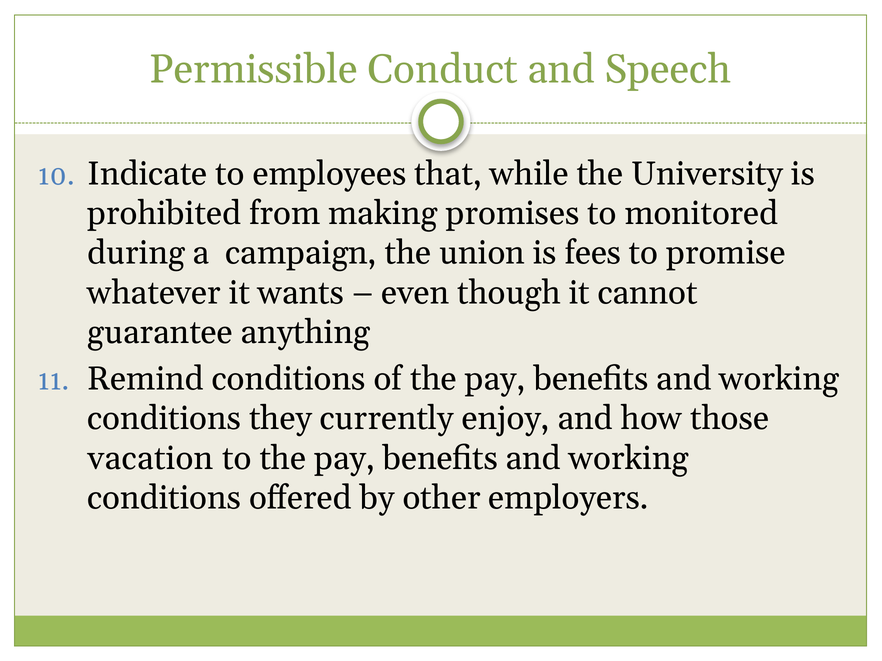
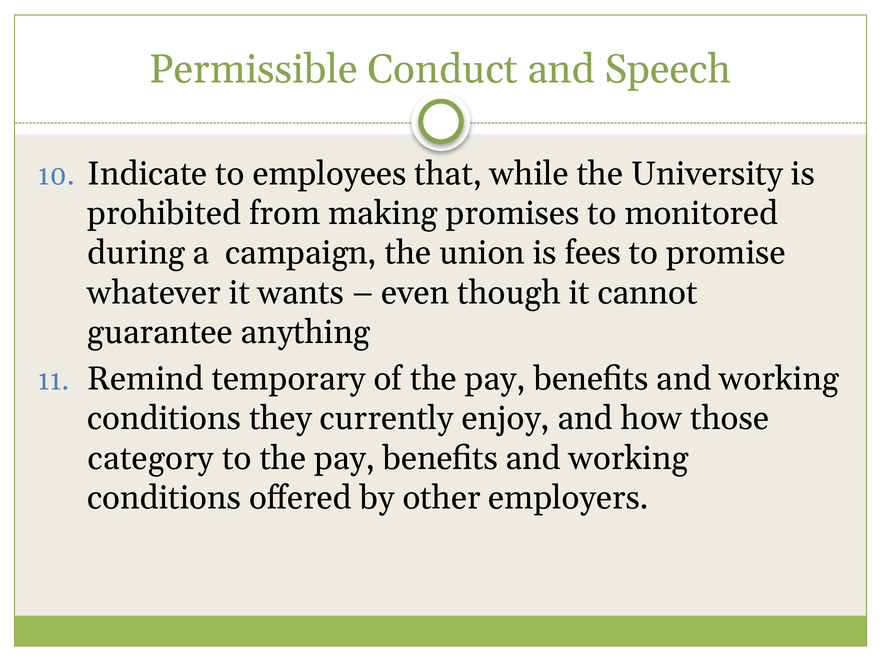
Remind conditions: conditions -> temporary (289, 379)
vacation: vacation -> category (151, 459)
